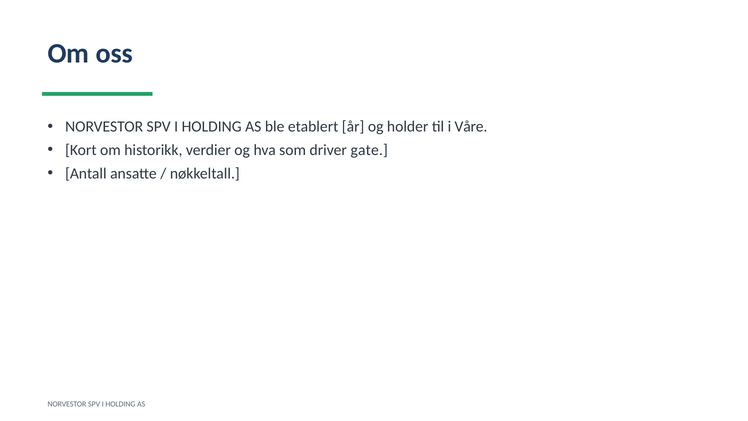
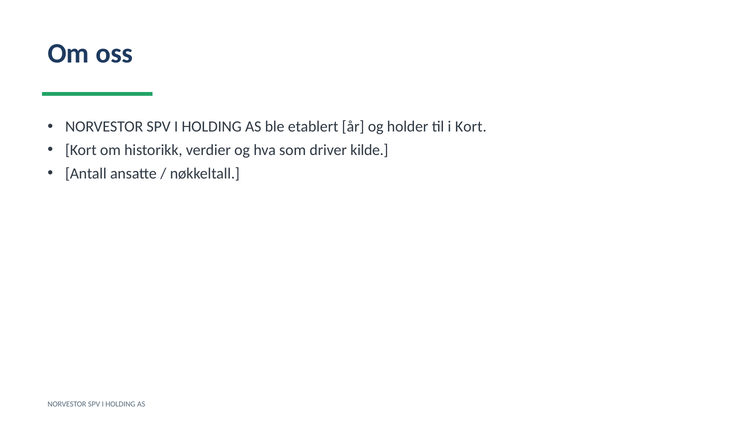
i Våre: Våre -> Kort (471, 127)
gate: gate -> kilde (369, 150)
